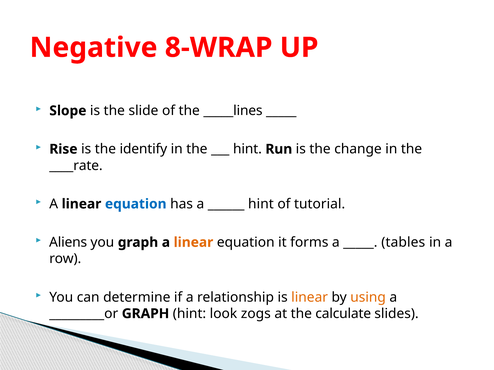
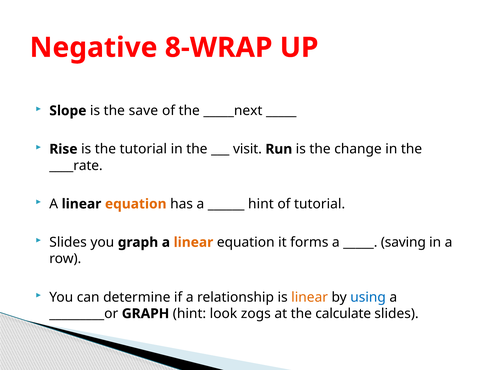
slide: slide -> save (143, 111)
_____lines: _____lines -> _____next (233, 111)
the identify: identify -> tutorial (143, 149)
hint: hint -> visit (247, 149)
equation colour: blue -> orange (136, 204)
Aliens: Aliens -> Slides (68, 243)
tables: tables -> saving (403, 243)
using colour: orange -> blue (368, 298)
